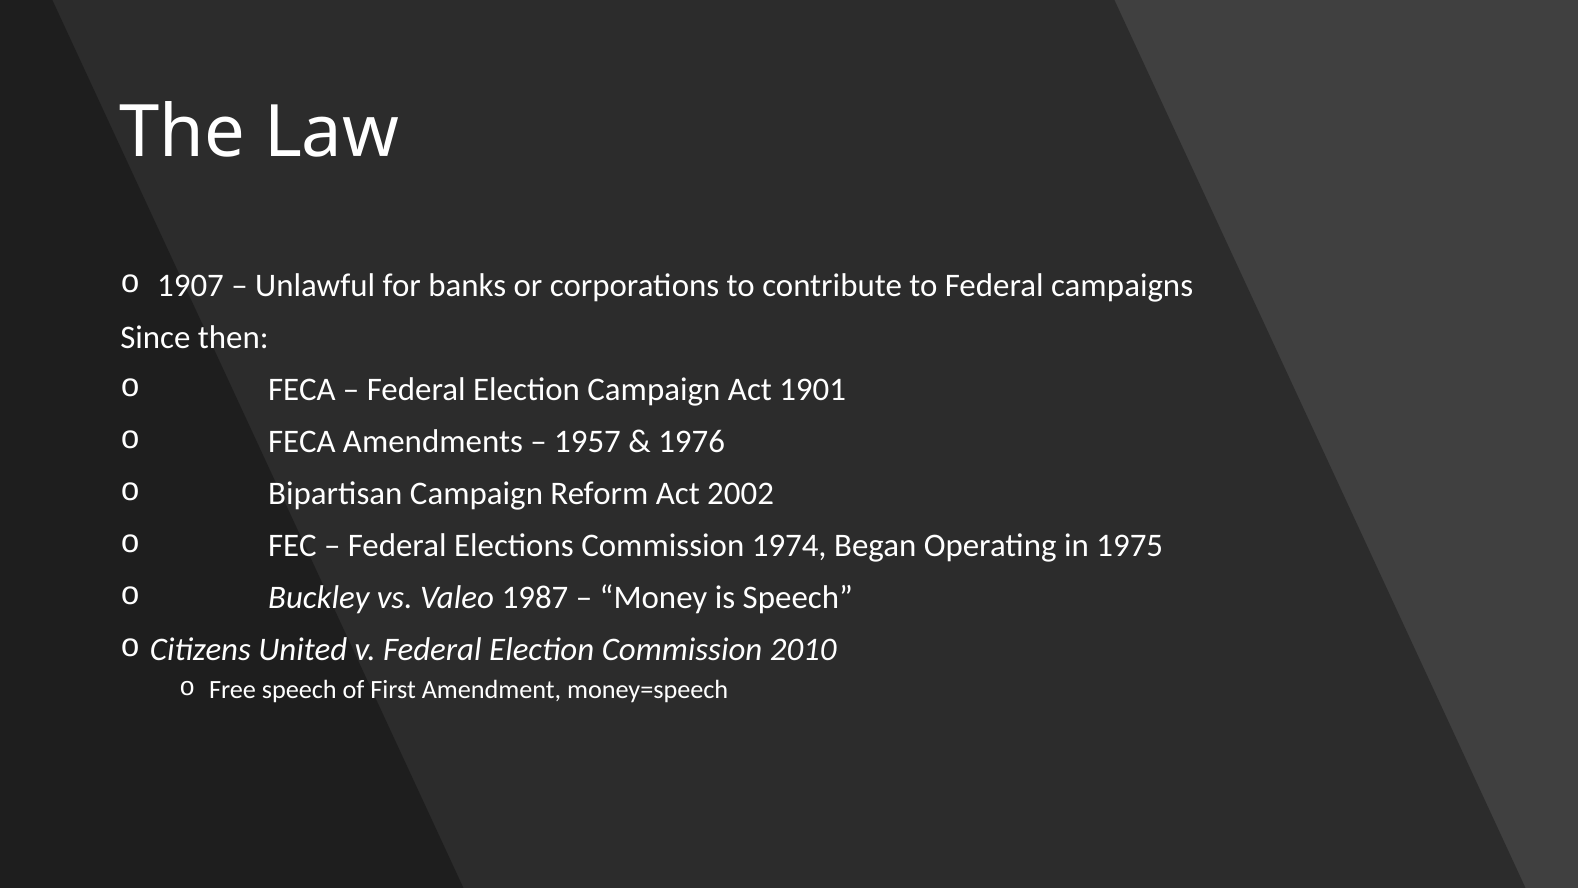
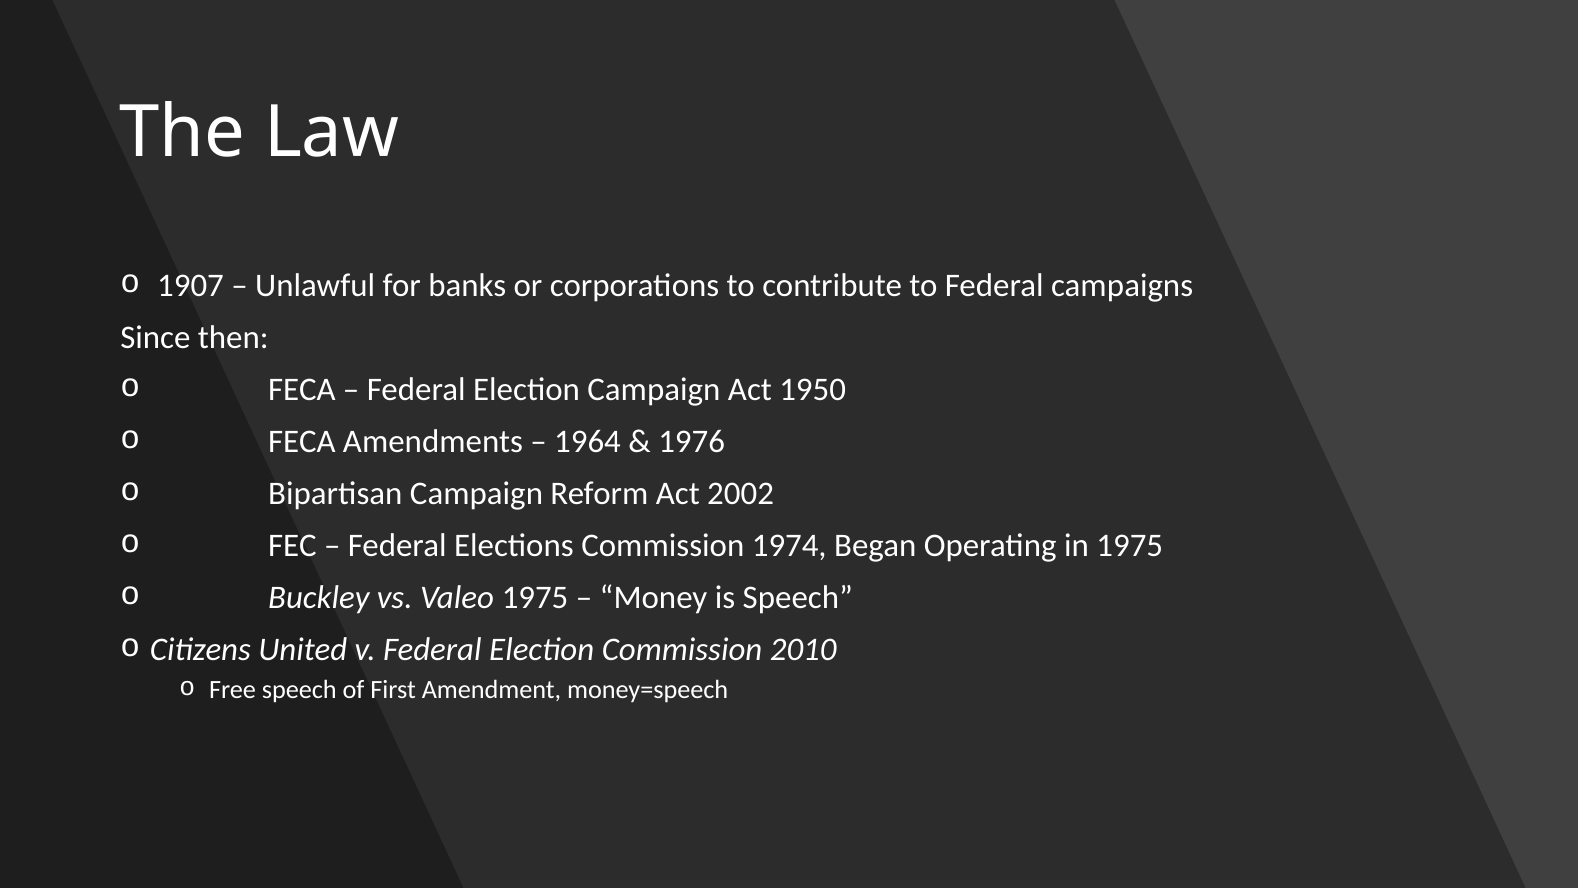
1901: 1901 -> 1950 (813, 389)
1957: 1957 -> 1964 (587, 441)
Valeo 1987: 1987 -> 1975 (535, 597)
